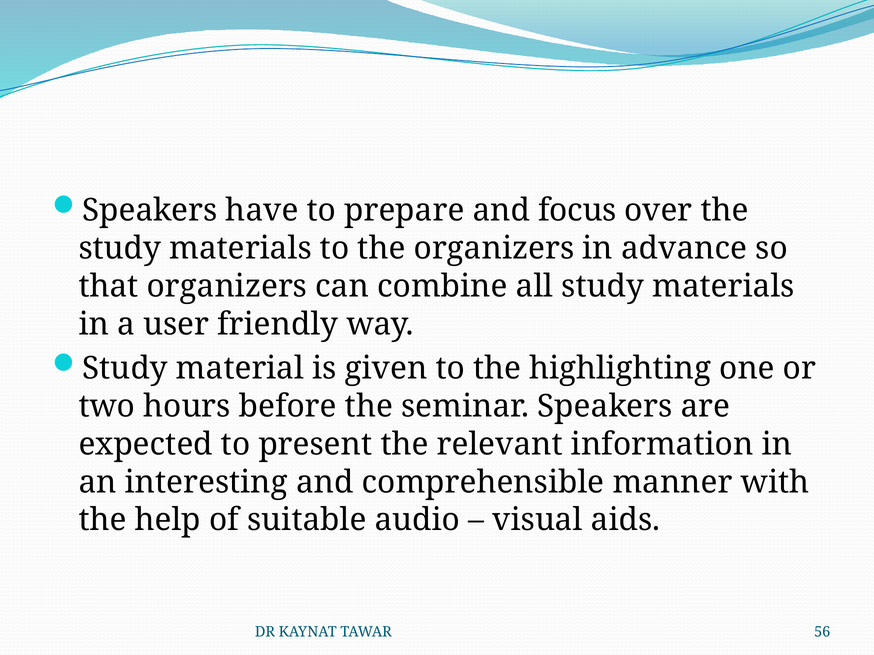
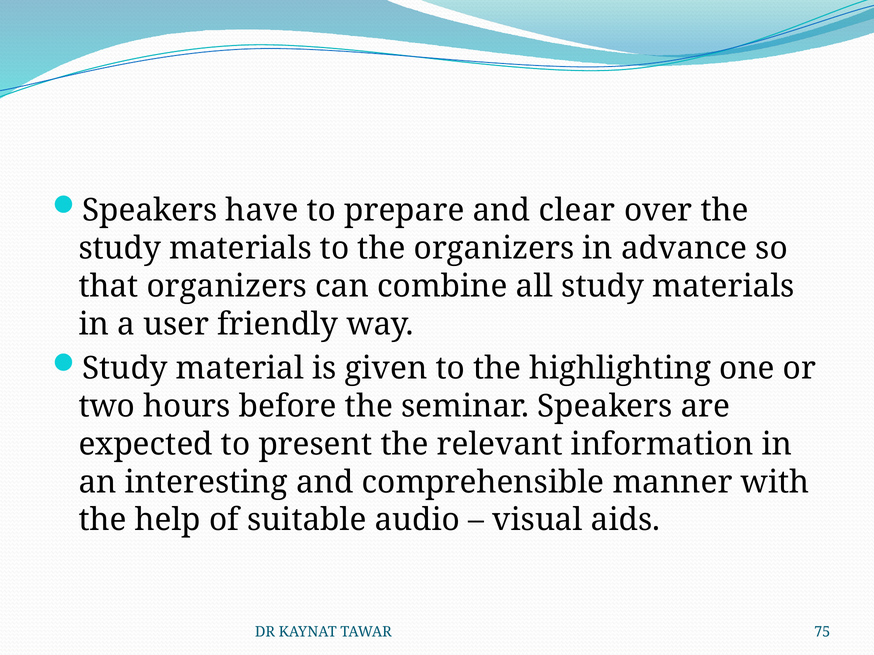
focus: focus -> clear (577, 210)
56: 56 -> 75 (822, 632)
